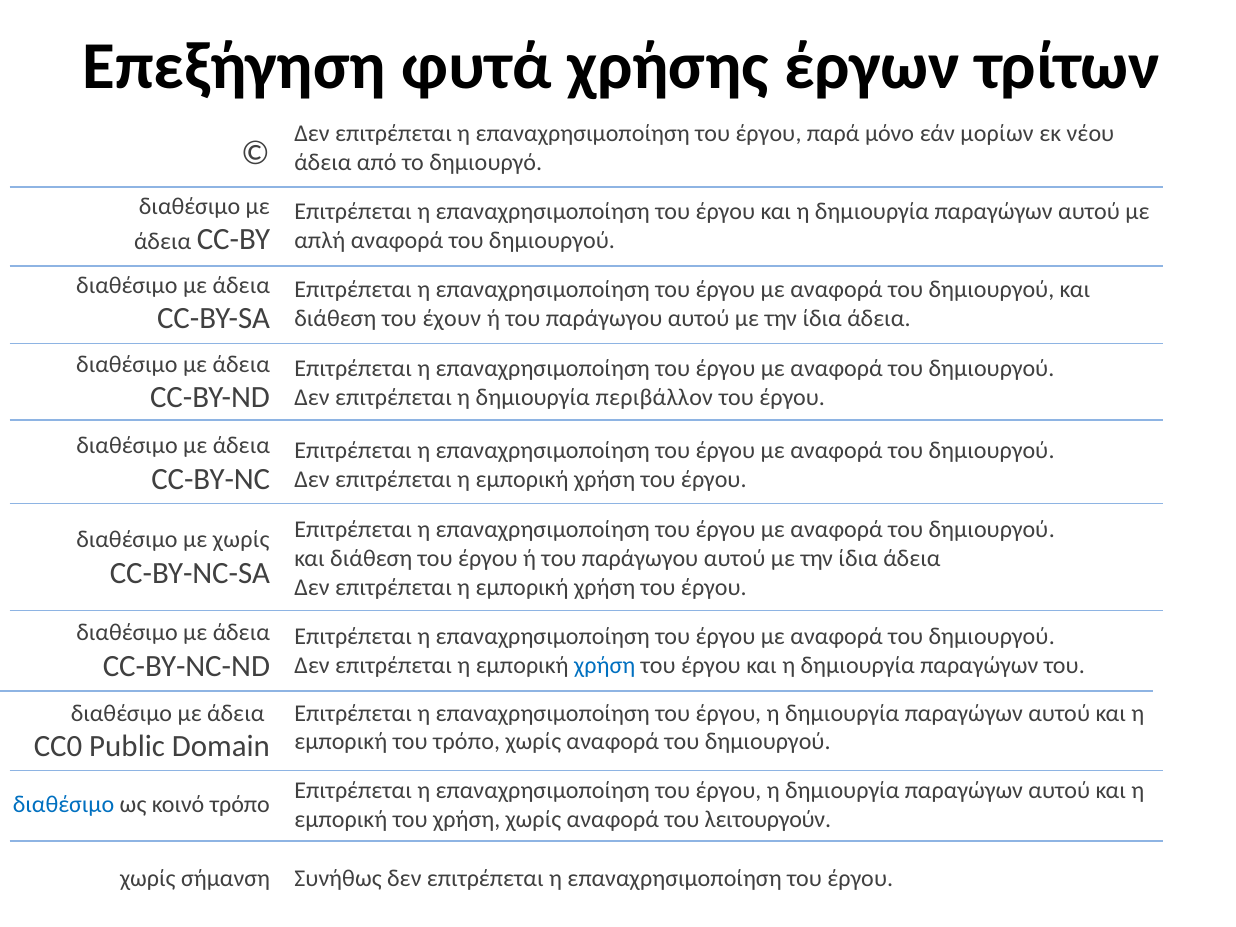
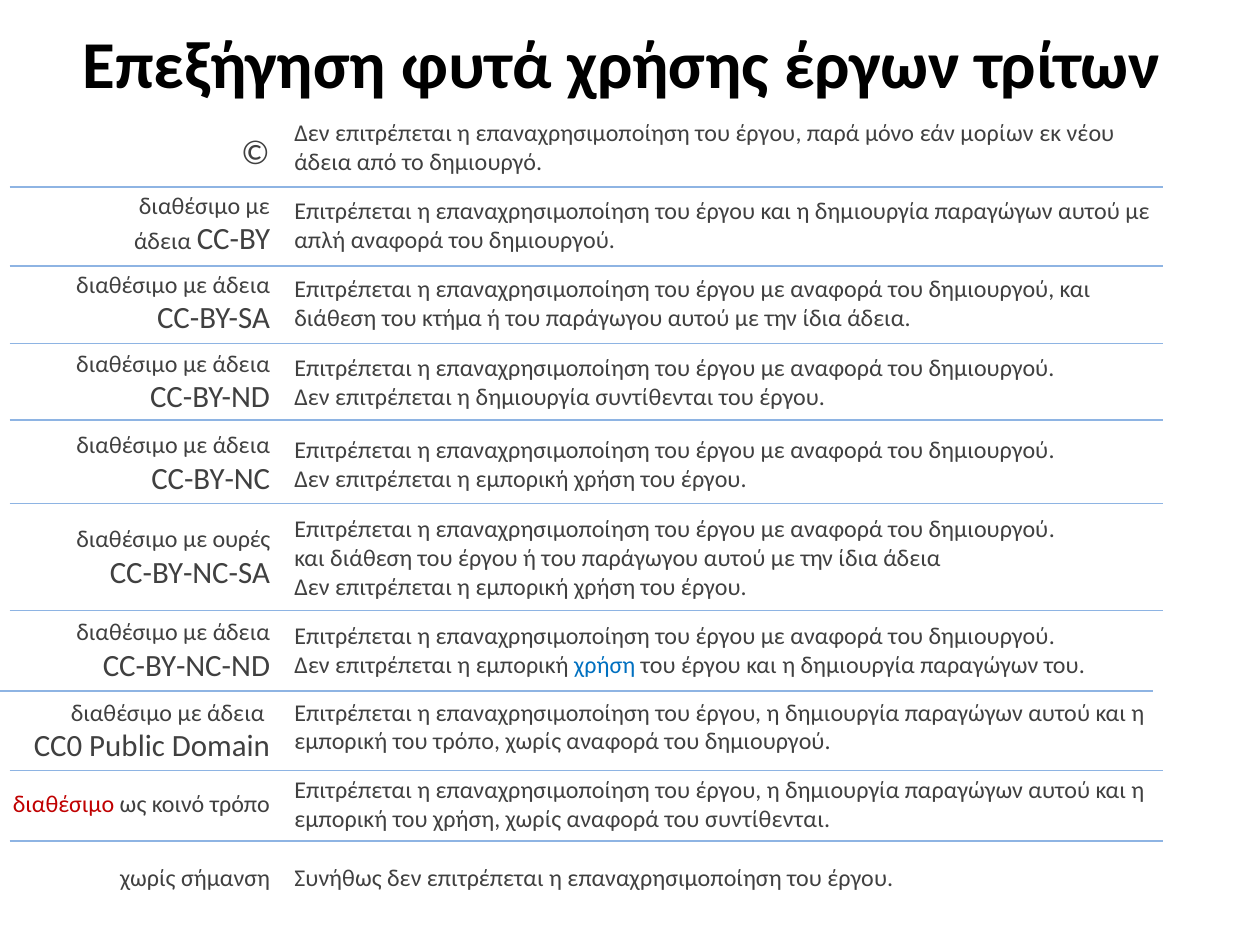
έχουν: έχουν -> κτήμα (452, 319)
δημιουργία περιβάλλον: περιβάλλον -> συντίθενται (654, 397)
με χωρίς: χωρίς -> ουρές (241, 540)
διαθέσιμο colour: blue -> red (64, 805)
του λειτουργούν: λειτουργούν -> συντίθενται (768, 820)
